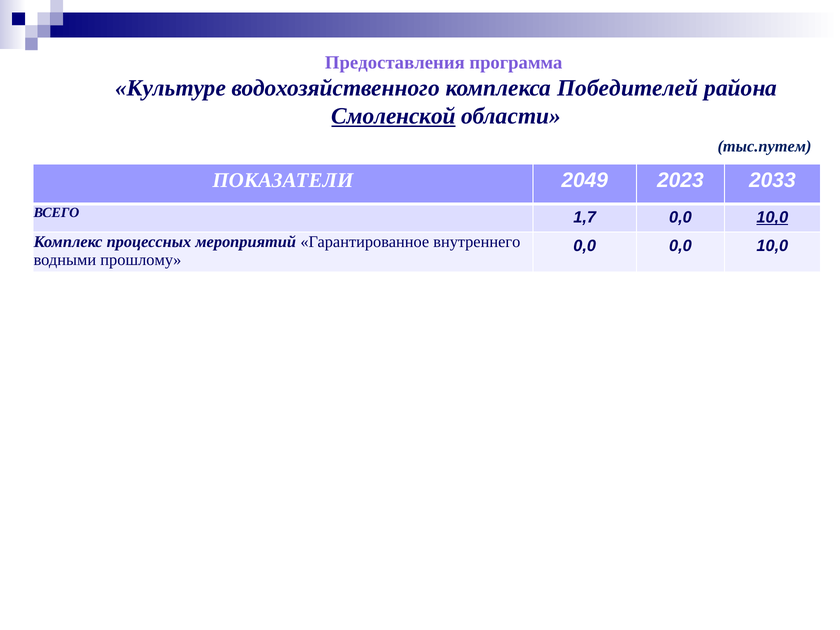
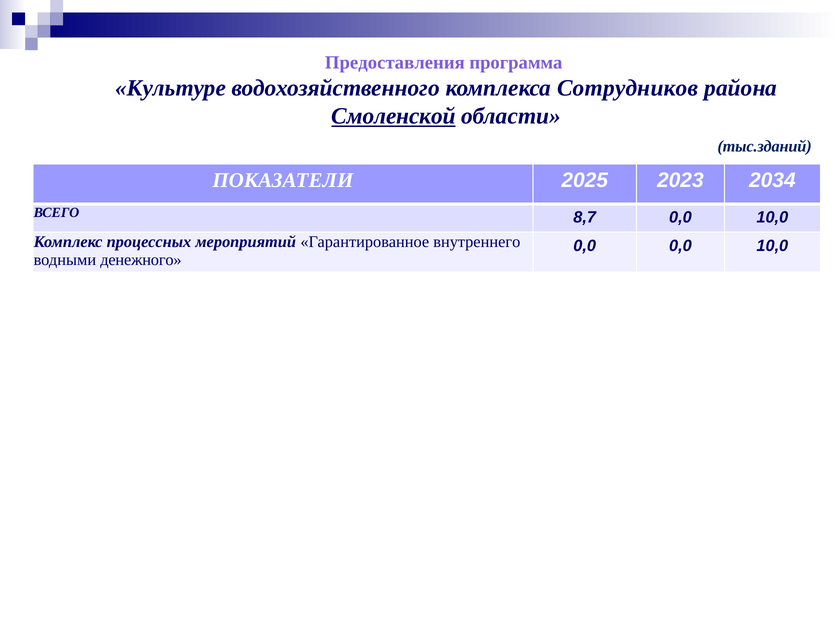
Победителей: Победителей -> Сотрудников (628, 88)
тыс.путем: тыс.путем -> тыс.зданий (765, 146)
2049: 2049 -> 2025 (585, 180)
2033: 2033 -> 2034 (772, 180)
1,7: 1,7 -> 8,7 (585, 218)
10,0 underline: present -> none (772, 218)
прошлому: прошлому -> денежного (141, 260)
